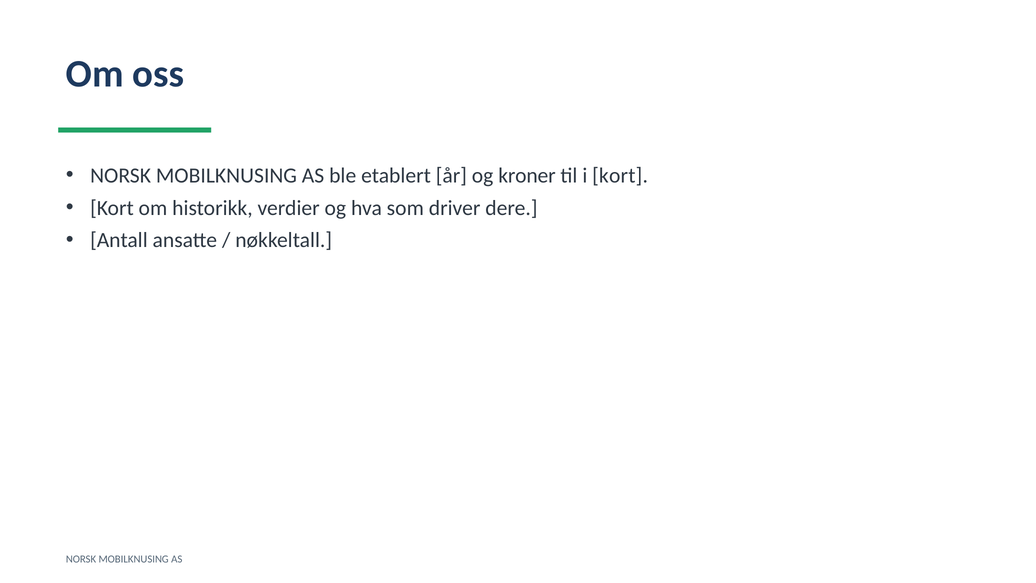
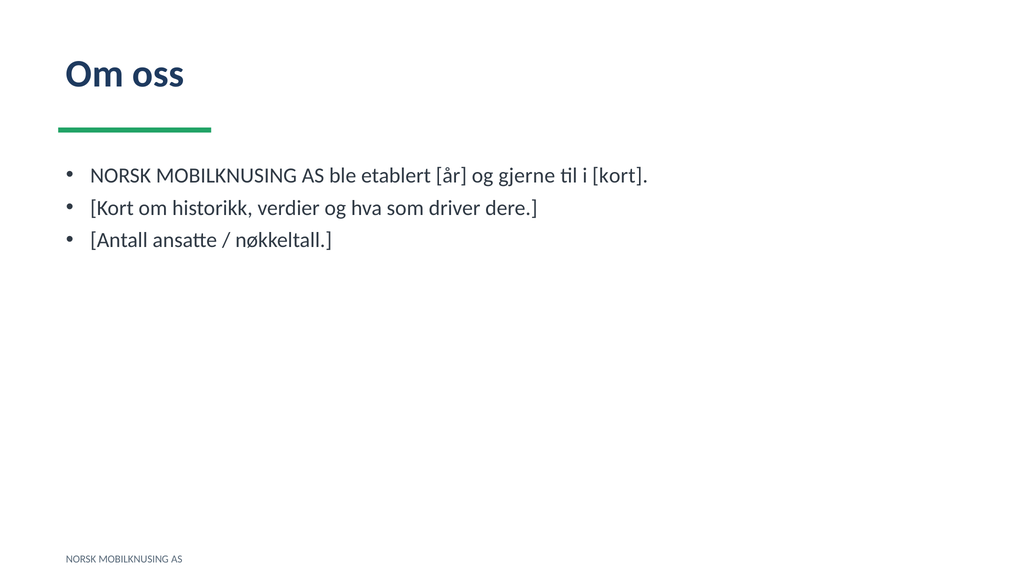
kroner: kroner -> gjerne (527, 175)
